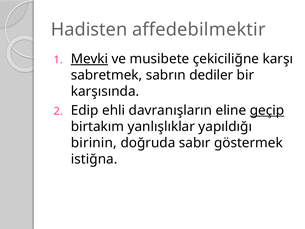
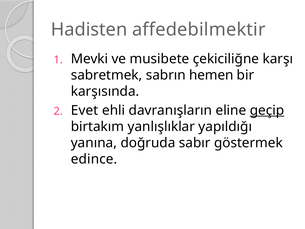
Mevki underline: present -> none (89, 59)
dediler: dediler -> hemen (211, 75)
Edip: Edip -> Evet (85, 110)
birinin: birinin -> yanına (94, 143)
istiğna: istiğna -> edince (94, 159)
